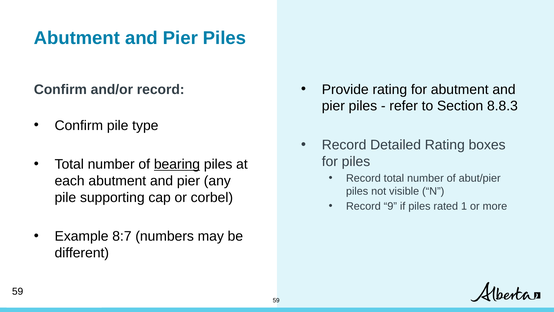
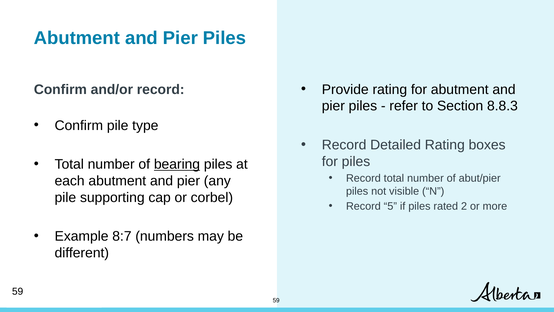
9: 9 -> 5 (390, 206)
1: 1 -> 2 (464, 206)
